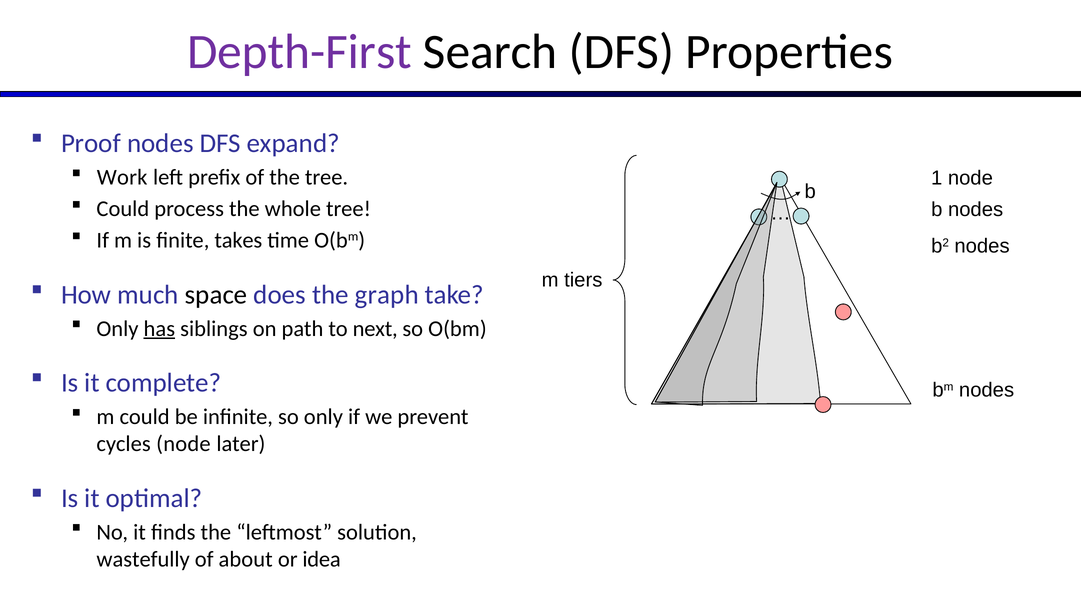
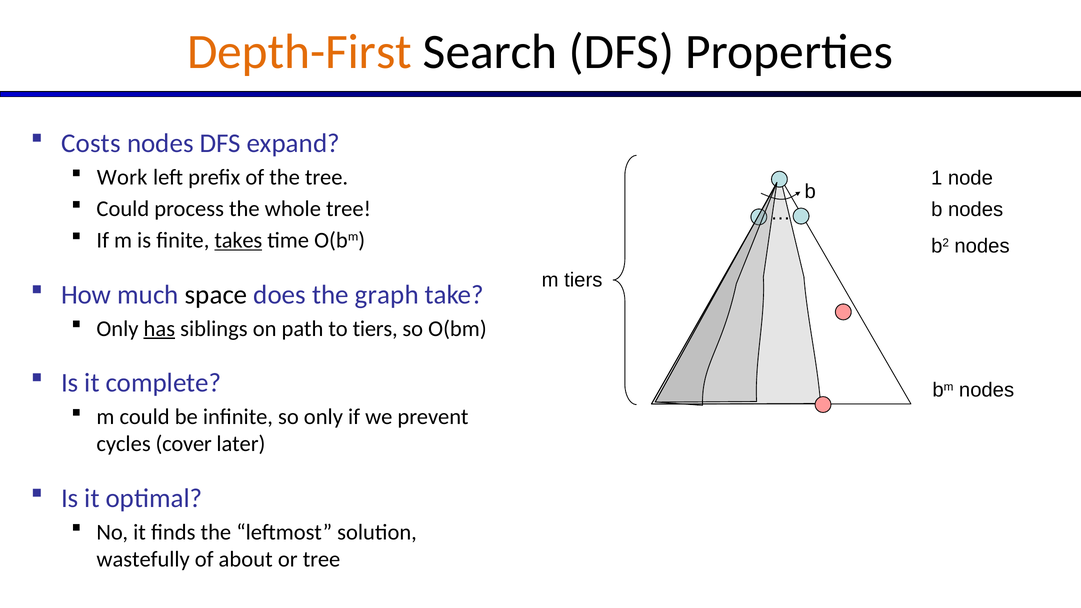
Depth-First colour: purple -> orange (299, 52)
Proof: Proof -> Costs (91, 143)
takes underline: none -> present (238, 240)
to next: next -> tiers (375, 329)
cycles node: node -> cover (184, 444)
or idea: idea -> tree (322, 559)
